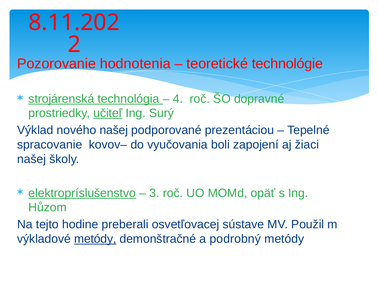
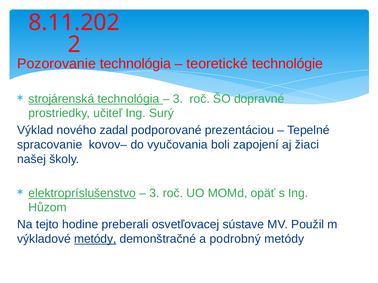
Pozorovanie hodnotenia: hodnotenia -> technológia (135, 64)
4: 4 -> 3 (178, 99)
učiteľ underline: present -> none (108, 113)
nového našej: našej -> zadal (114, 130)
